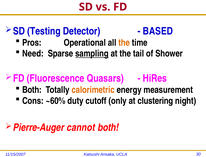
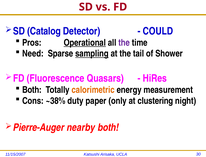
Testing: Testing -> Catalog (44, 31)
BASED: BASED -> COULD (158, 31)
Operational underline: none -> present (85, 43)
the colour: orange -> purple (124, 43)
~60%: ~60% -> ~38% (56, 101)
cutoff: cutoff -> paper (96, 101)
cannot: cannot -> nearby (81, 127)
